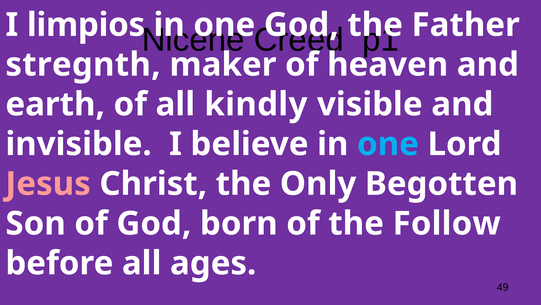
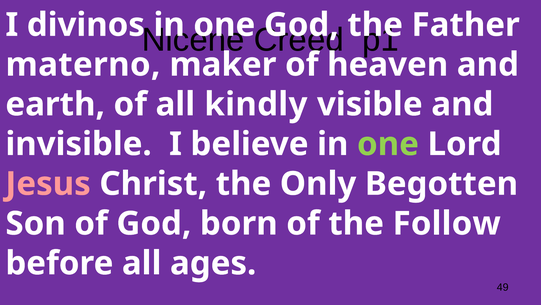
limpios: limpios -> divinos (86, 25)
stregnth: stregnth -> materno (83, 65)
one colour: light blue -> light green (388, 144)
